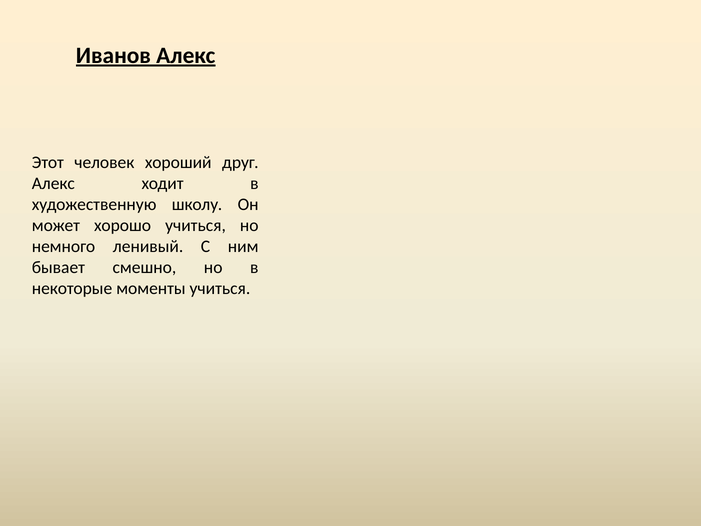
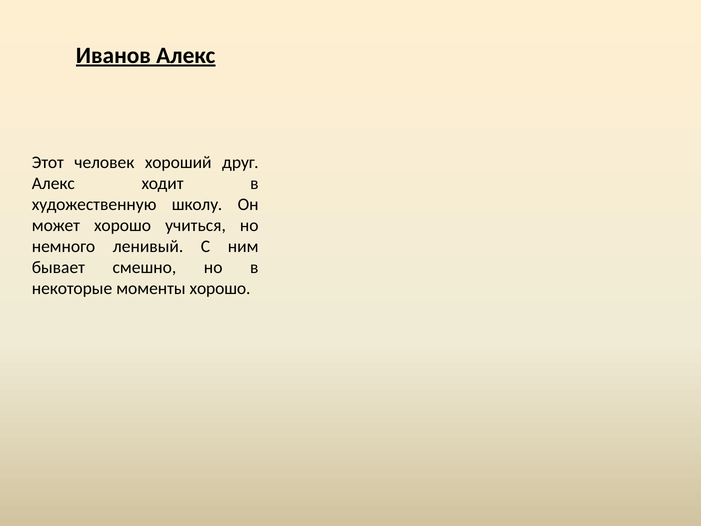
моменты учиться: учиться -> хорошо (220, 288)
